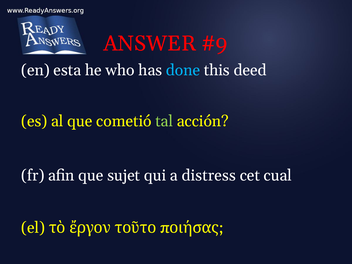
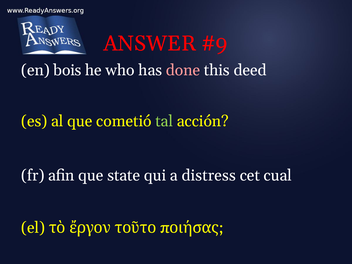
esta: esta -> bois (67, 70)
done colour: light blue -> pink (183, 70)
sujet: sujet -> state (124, 175)
